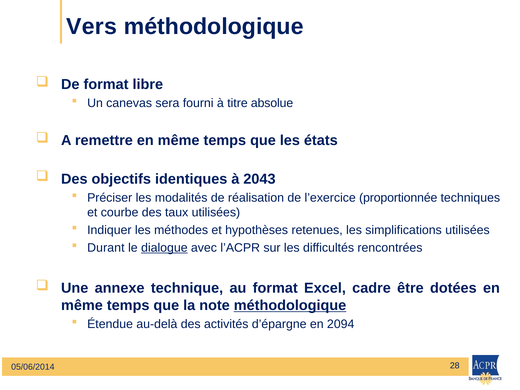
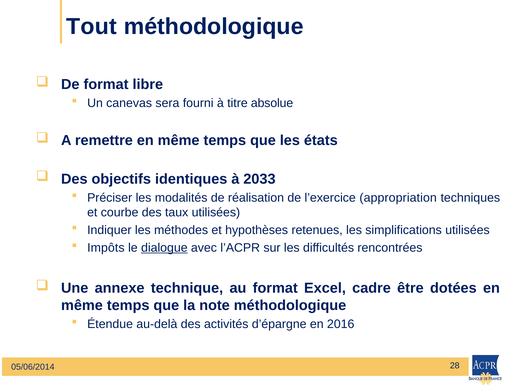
Vers: Vers -> Tout (92, 26)
2043: 2043 -> 2033 (259, 179)
proportionnée: proportionnée -> appropriation (398, 198)
Durant: Durant -> Impôts (106, 248)
méthodologique underline: present -> none (290, 305)
2094: 2094 -> 2016 (341, 324)
